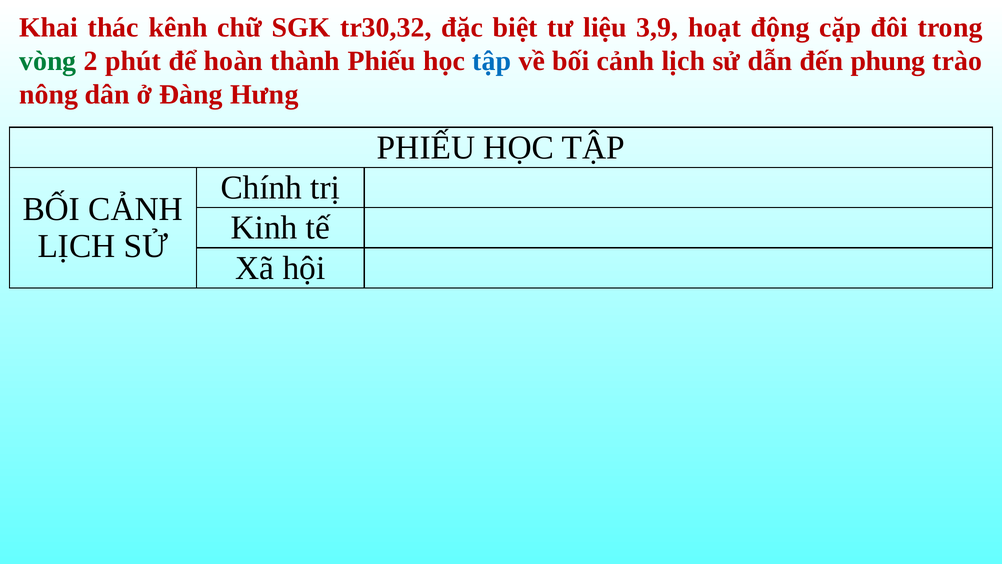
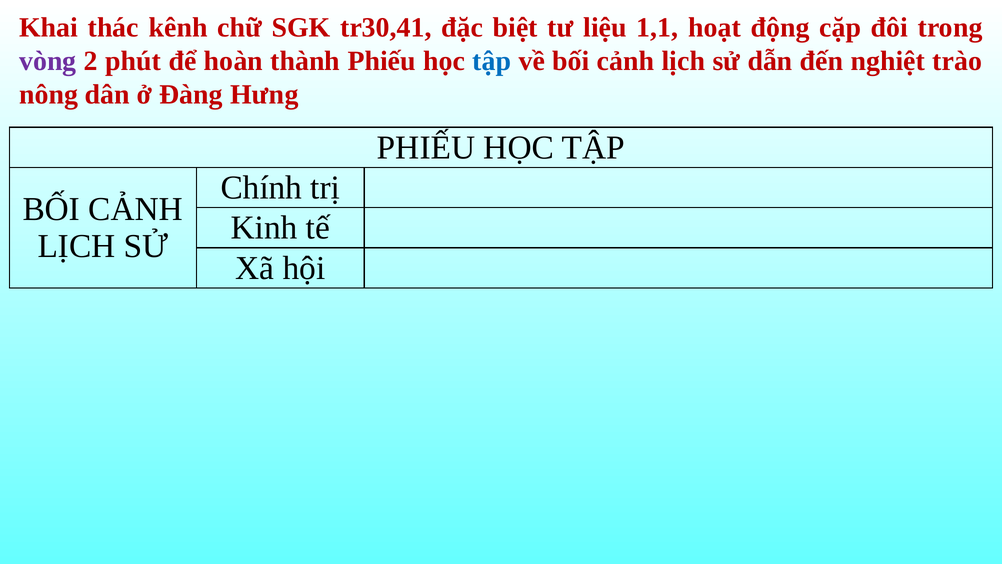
tr30,32: tr30,32 -> tr30,41 (386, 28)
3,9: 3,9 -> 1,1 (657, 28)
vòng colour: green -> purple (48, 61)
phung: phung -> nghiệt (888, 61)
